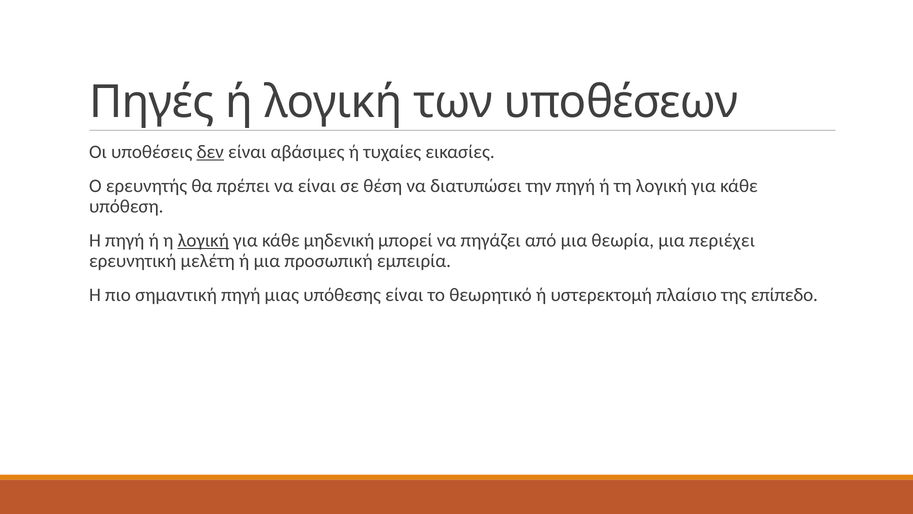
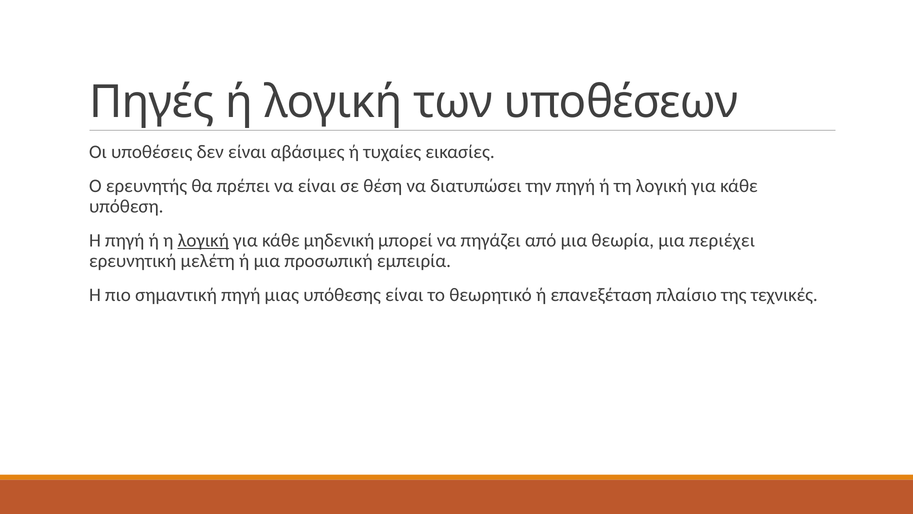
δεν underline: present -> none (210, 152)
υστερεκτομή: υστερεκτομή -> επανεξέταση (601, 294)
επίπεδο: επίπεδο -> τεχνικές (784, 294)
